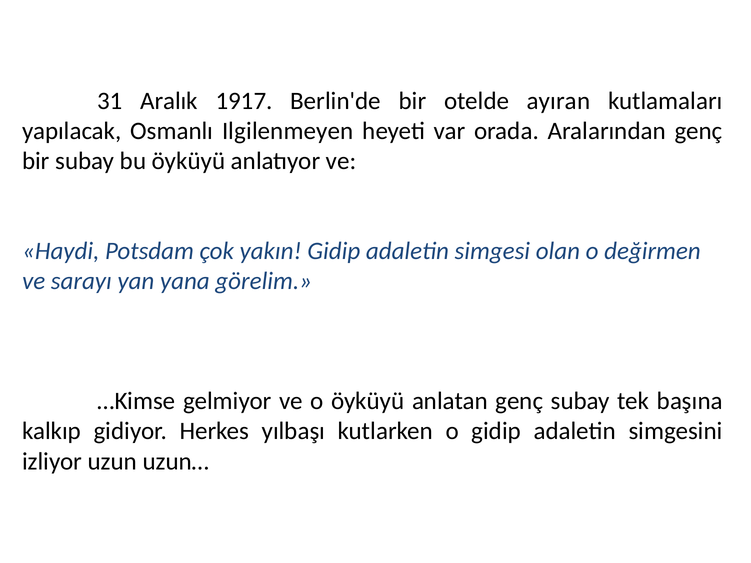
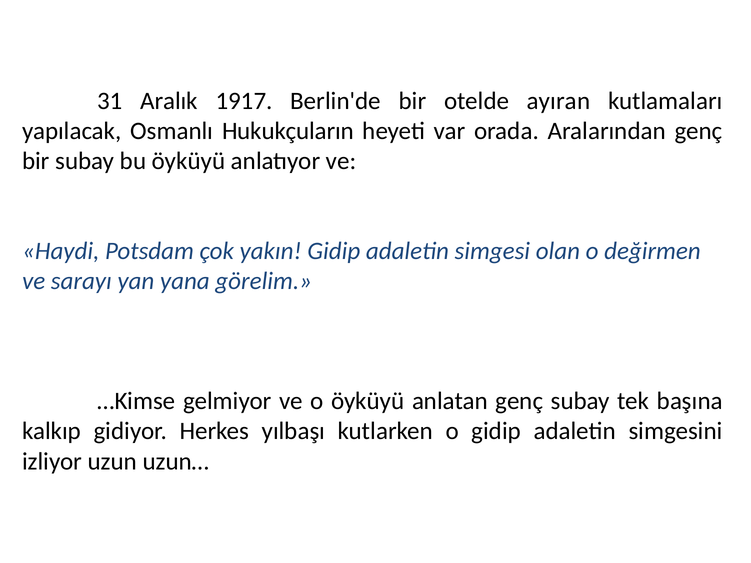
Ilgilenmeyen: Ilgilenmeyen -> Hukukçuların (288, 131)
